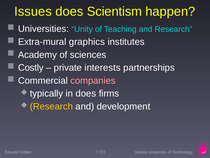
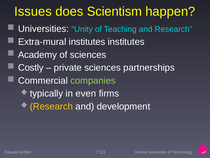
Extra-mural graphics: graphics -> institutes (87, 42)
private interests: interests -> sciences (103, 67)
companies colour: pink -> light green (93, 80)
in does: does -> even (86, 93)
